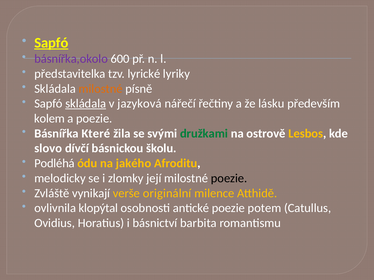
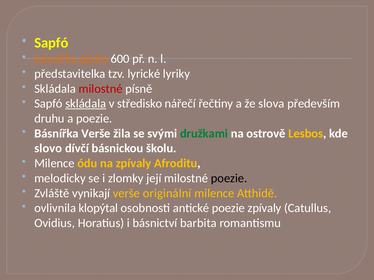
Sapfó underline: present -> none (51, 43)
básnířka,okolo colour: purple -> orange (71, 59)
milostné colour: orange -> red (101, 89)
jazyková: jazyková -> středisko (140, 104)
lásku: lásku -> slova (271, 104)
kolem: kolem -> druhu (49, 119)
Básnířka Které: Které -> Verše (96, 134)
Podléhá: Podléhá -> Milence (54, 164)
na jakého: jakého -> zpívaly (134, 164)
poezie potem: potem -> zpívaly (265, 208)
